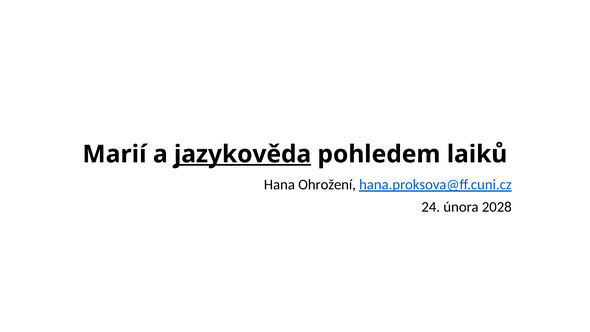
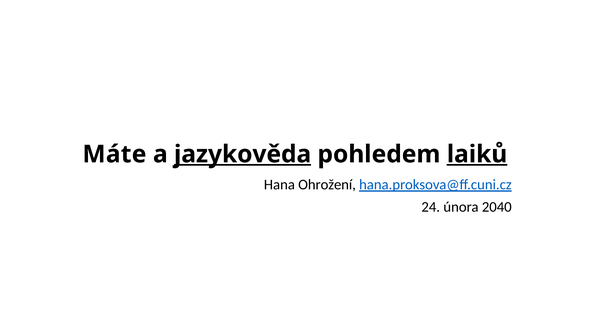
Marií: Marií -> Máte (114, 154)
laiků underline: none -> present (477, 154)
2028: 2028 -> 2040 (497, 207)
